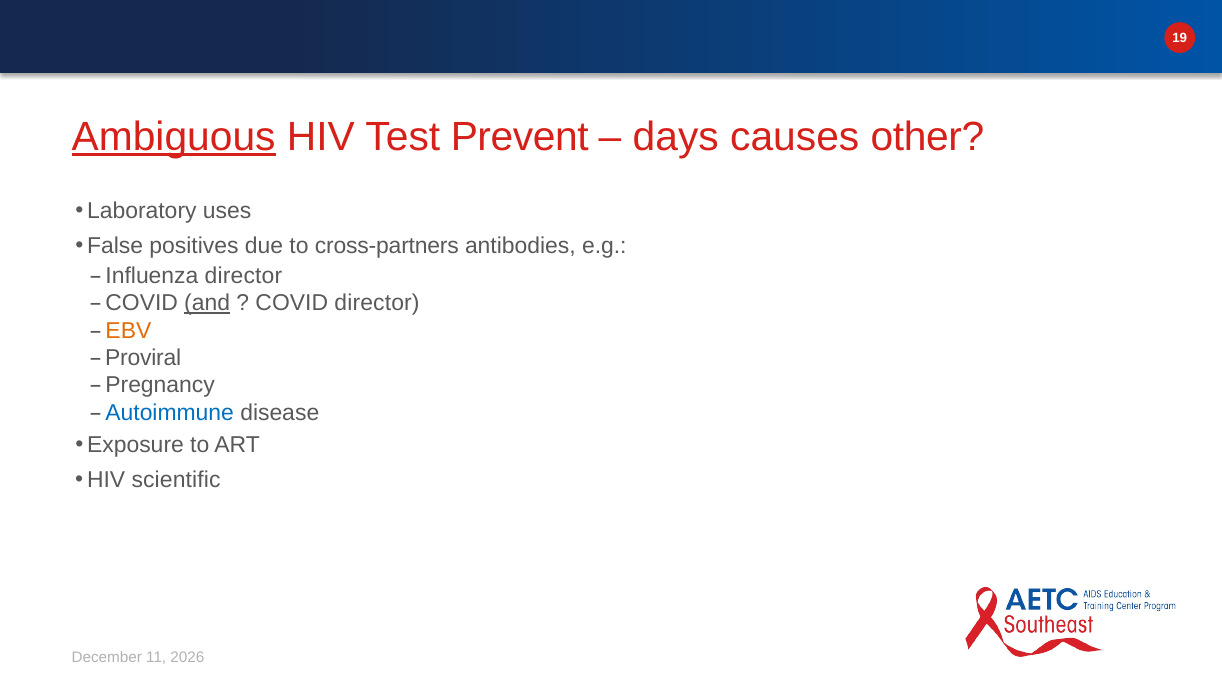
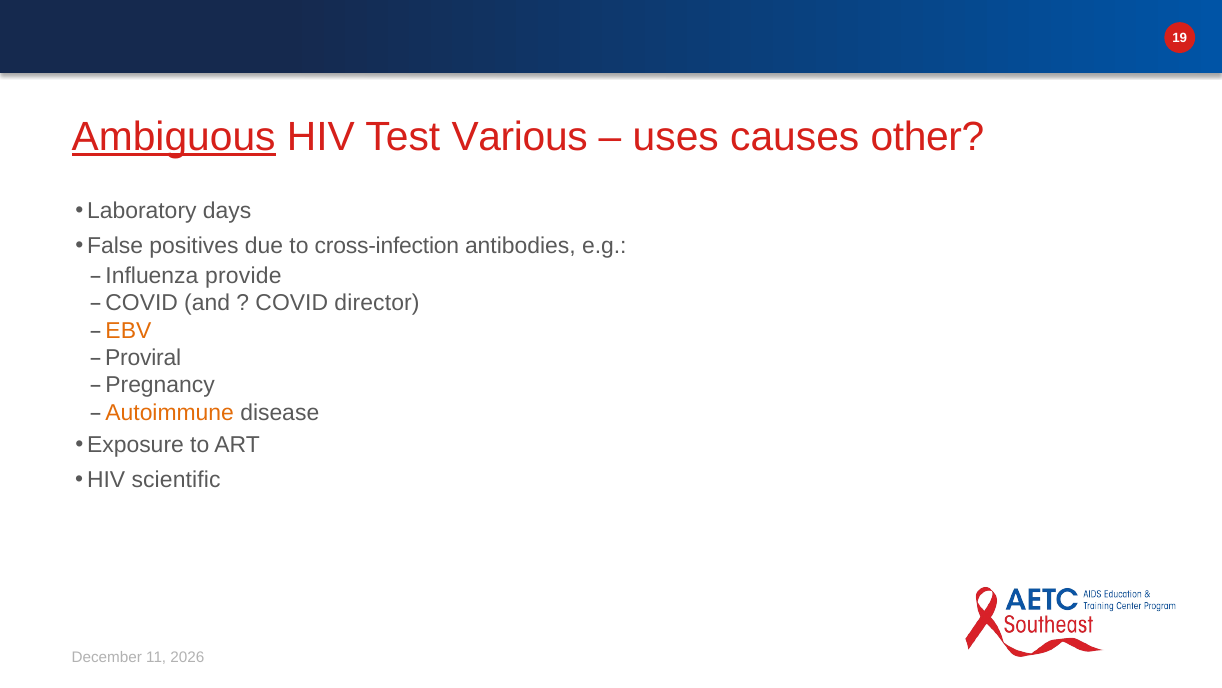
Prevent: Prevent -> Various (520, 137)
days: days -> uses (676, 137)
uses: uses -> days (227, 211)
cross-partners: cross-partners -> cross-infection (387, 246)
Influenza director: director -> provide (243, 276)
and underline: present -> none (207, 303)
Autoimmune colour: blue -> orange (170, 412)
